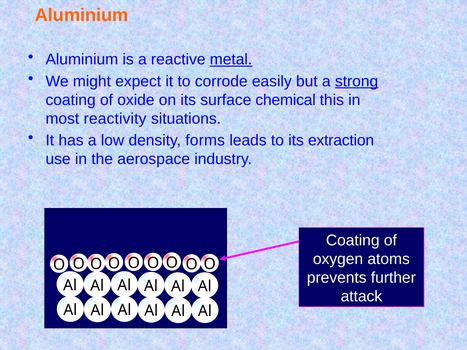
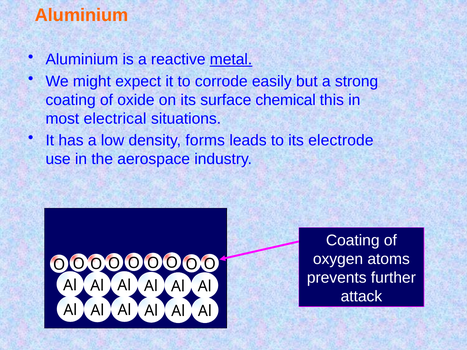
strong underline: present -> none (357, 81)
reactivity: reactivity -> electrical (115, 119)
extraction: extraction -> electrode (341, 140)
